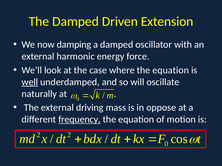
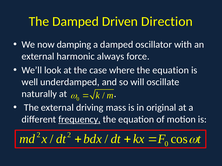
Extension: Extension -> Direction (167, 21)
energy: energy -> always (111, 57)
well underline: present -> none (30, 82)
oppose: oppose -> original (161, 108)
